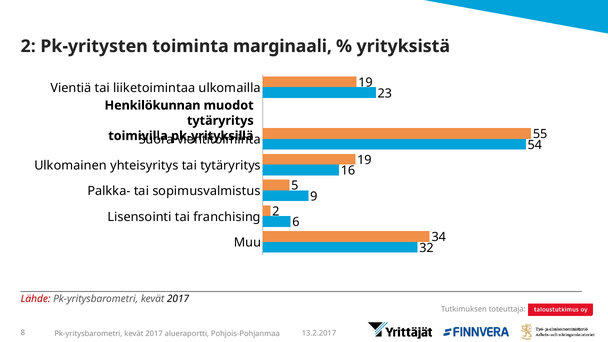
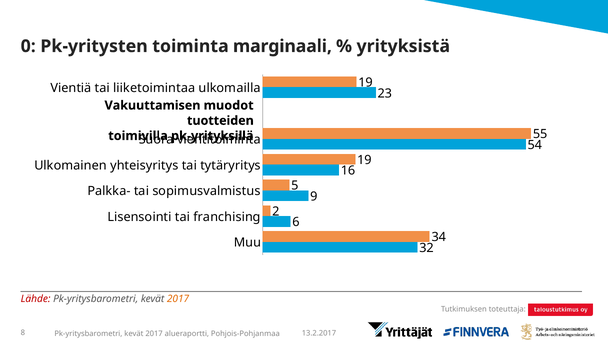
2: 2 -> 0 (28, 46)
Henkilökunnan: Henkilökunnan -> Vakuuttamisen (152, 105)
tytäryritys: tytäryritys -> tuotteiden (220, 121)
2017 colour: black -> orange (178, 299)
